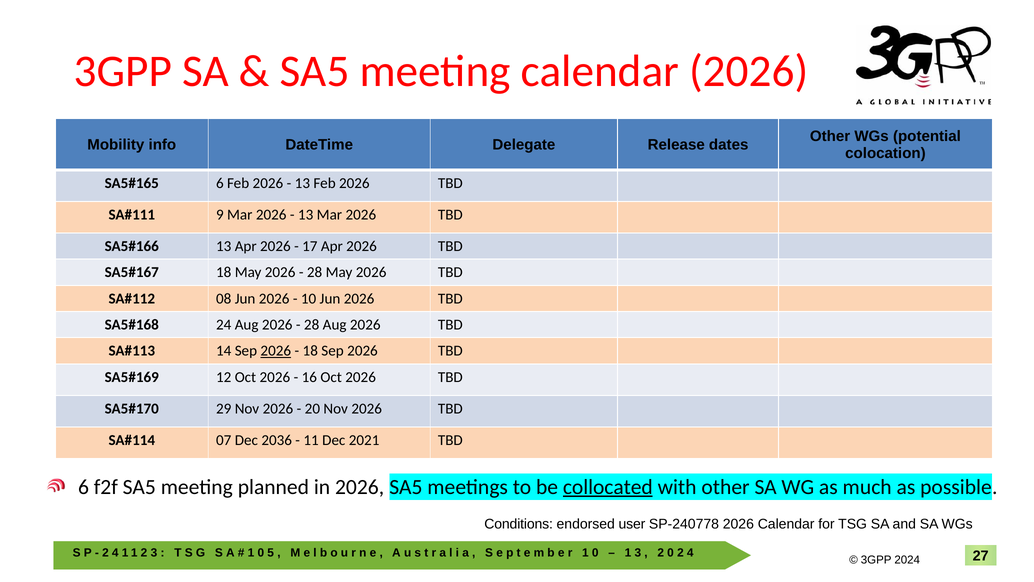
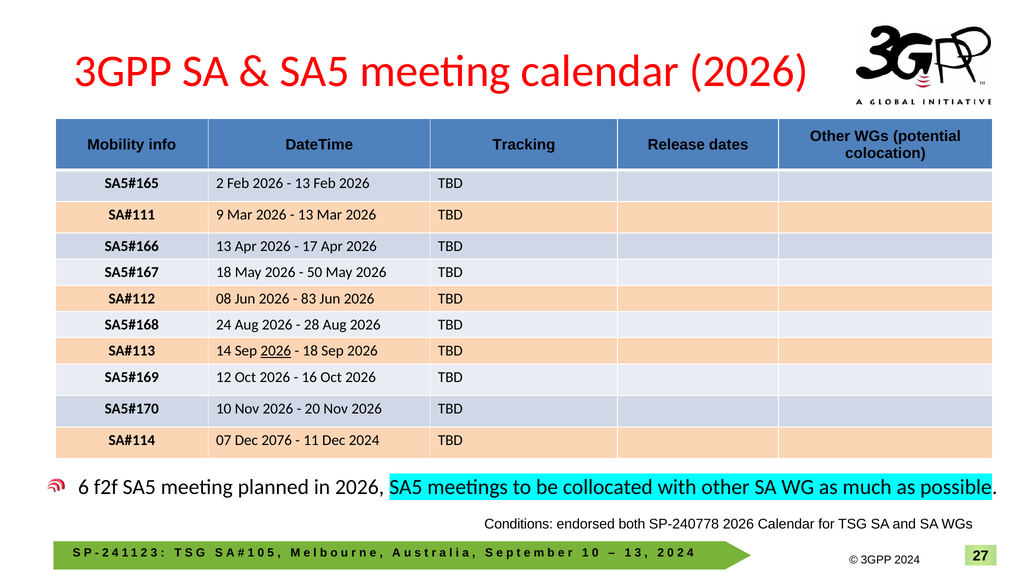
Delegate: Delegate -> Tracking (524, 145)
6: 6 -> 2 (220, 183)
28: 28 -> 50 (315, 272)
10: 10 -> 83 (309, 298)
29: 29 -> 10 (224, 408)
2036: 2036 -> 2076 (277, 440)
Dec 2021: 2021 -> 2024 (364, 440)
collocated underline: present -> none (608, 487)
user: user -> both (632, 524)
